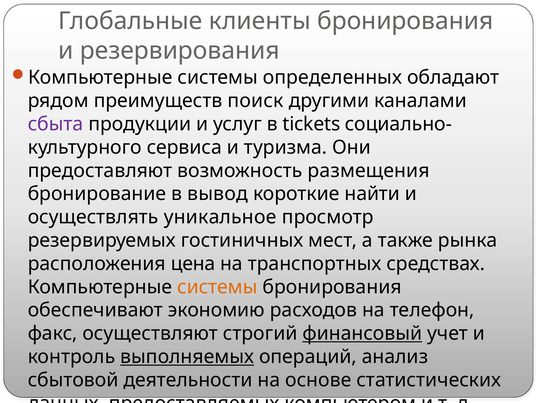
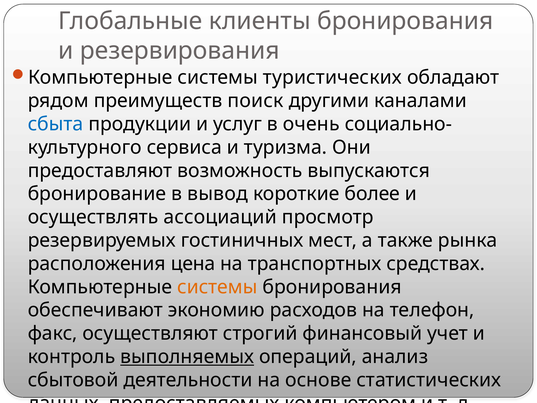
определенных: определенных -> туристических (332, 77)
сбыта colour: purple -> blue (56, 124)
tickets: tickets -> очень (311, 124)
размещения: размещения -> выпускаются (369, 171)
найти: найти -> более (372, 194)
уникальное: уникальное -> ассоциаций (220, 217)
финансовый underline: present -> none (362, 333)
